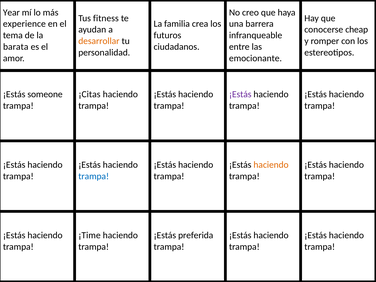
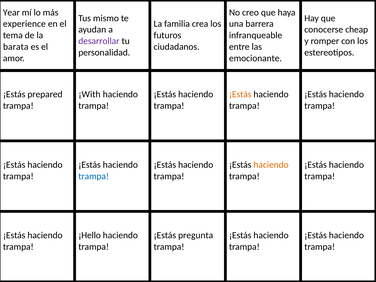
fitness: fitness -> mismo (106, 18)
desarrollar colour: orange -> purple (99, 41)
someone: someone -> prepared (45, 94)
¡Citas: ¡Citas -> ¡With (89, 94)
¡Estás colour: purple -> orange (240, 94)
¡Time: ¡Time -> ¡Hello (90, 235)
preferida: preferida -> pregunta (196, 235)
